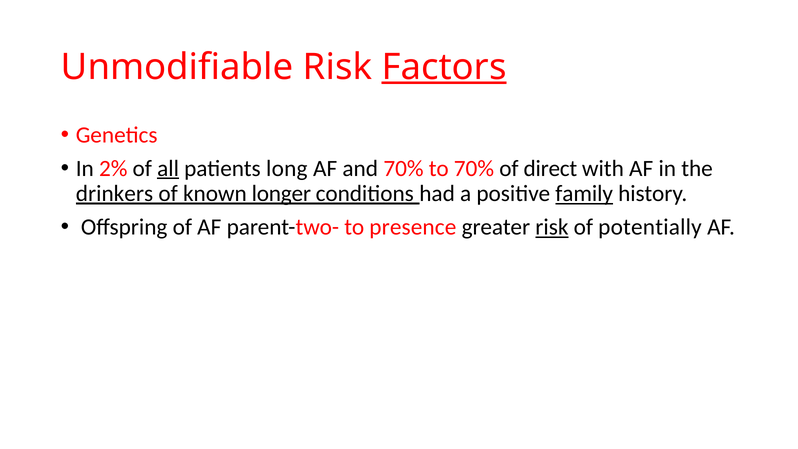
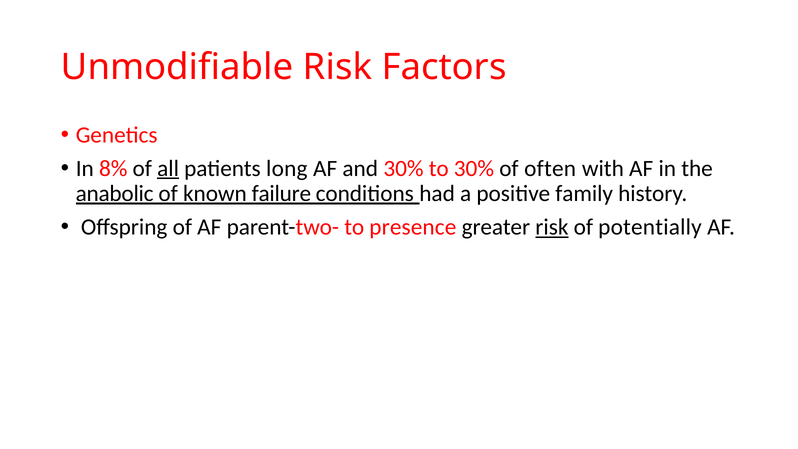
Factors underline: present -> none (444, 67)
2%: 2% -> 8% (113, 168)
and 70%: 70% -> 30% (403, 168)
to 70%: 70% -> 30% (474, 168)
direct: direct -> often (550, 168)
drinkers: drinkers -> anabolic (115, 194)
longer: longer -> failure (281, 194)
family underline: present -> none (584, 194)
